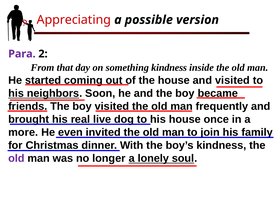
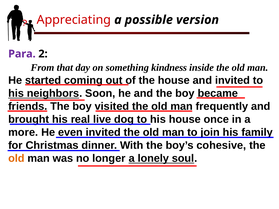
and visited: visited -> invited (232, 80)
boy’s kindness: kindness -> cohesive (221, 146)
old colour: purple -> orange (16, 159)
